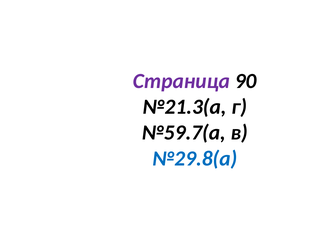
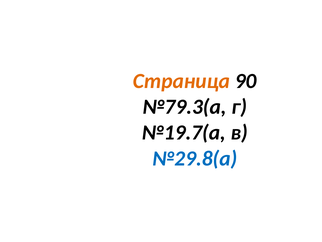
Страница colour: purple -> orange (181, 81)
№21.3(а: №21.3(а -> №79.3(а (184, 107)
№59.7(а: №59.7(а -> №19.7(а (184, 132)
